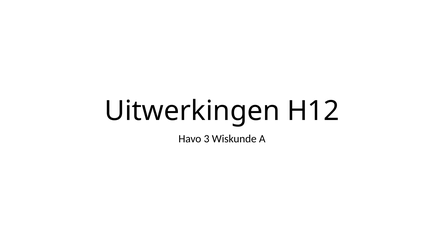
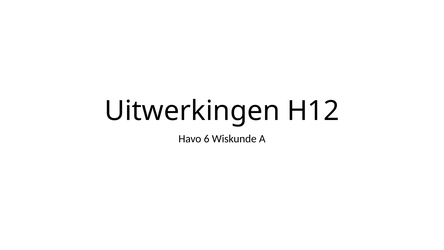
3: 3 -> 6 (207, 139)
